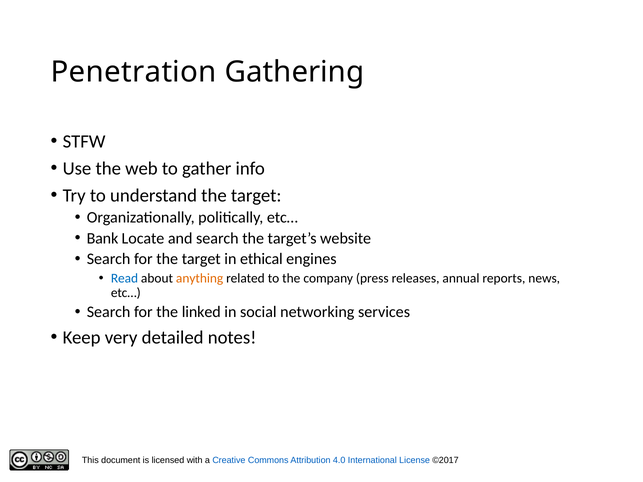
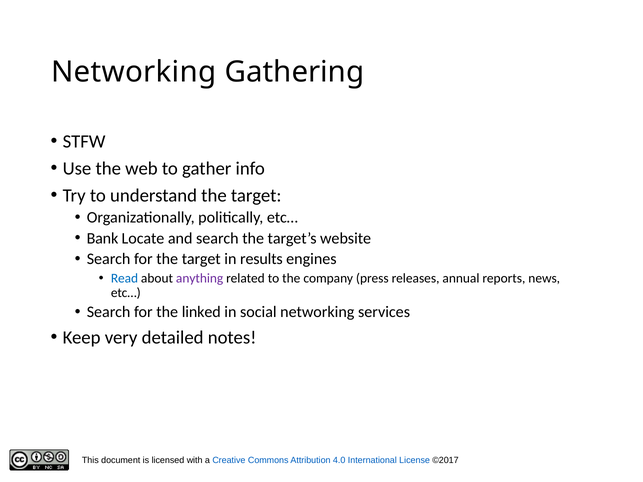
Penetration: Penetration -> Networking (134, 72)
ethical: ethical -> results (261, 259)
anything colour: orange -> purple (200, 278)
